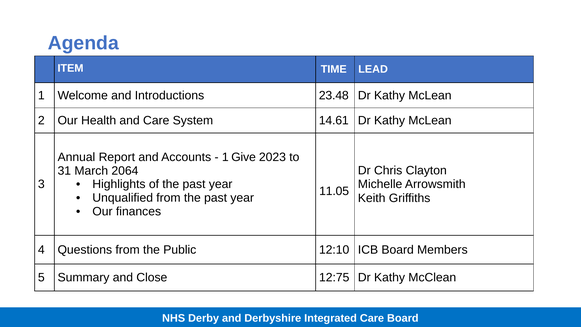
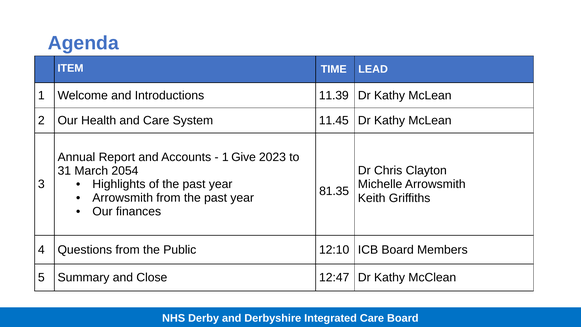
23.48: 23.48 -> 11.39 (334, 95)
14.61: 14.61 -> 11.45 (334, 121)
2064: 2064 -> 2054 (125, 171)
11.05: 11.05 -> 81.35 (334, 191)
Unqualified: Unqualified -> Arrowsmith (123, 198)
12:75: 12:75 -> 12:47 (334, 277)
